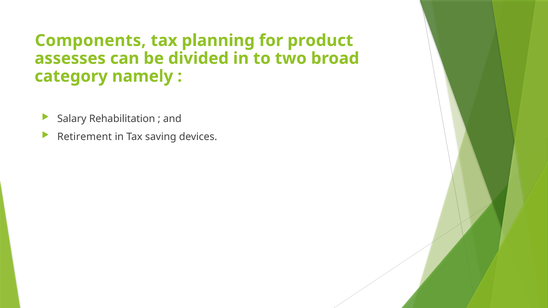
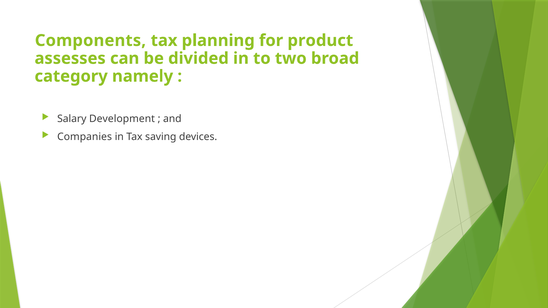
Rehabilitation: Rehabilitation -> Development (122, 119)
Retirement: Retirement -> Companies (85, 137)
